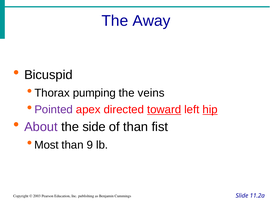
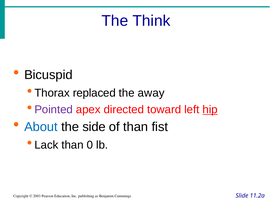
Away: Away -> Think (151, 21)
pumping: pumping -> replaced (94, 93)
veins: veins -> away (151, 93)
toward underline: present -> none (164, 110)
About colour: purple -> blue (41, 127)
Most: Most -> Lack (46, 145)
9: 9 -> 0 (90, 145)
